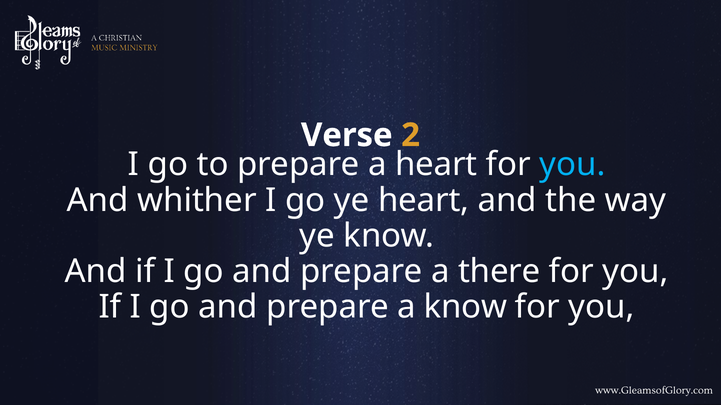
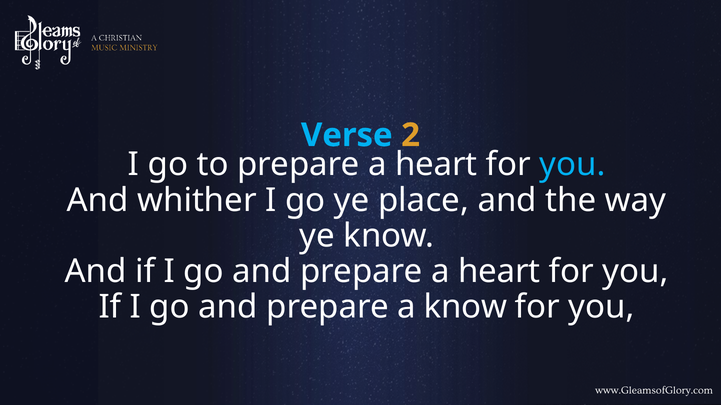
Verse colour: white -> light blue (347, 135)
ye heart: heart -> place (424, 200)
and prepare a there: there -> heart (499, 272)
